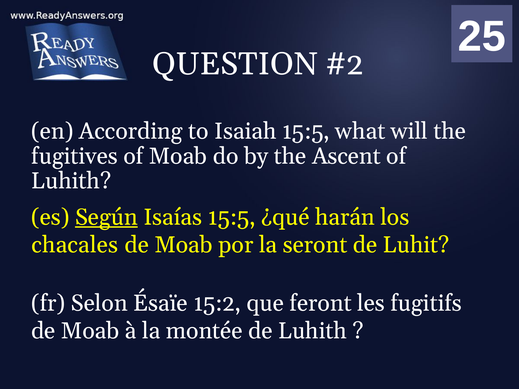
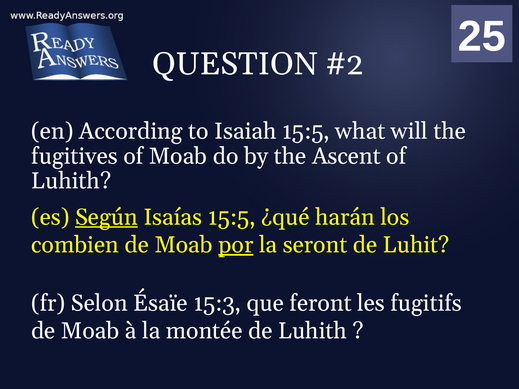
chacales: chacales -> combien (75, 245)
por underline: none -> present (236, 245)
15:2: 15:2 -> 15:3 (217, 303)
